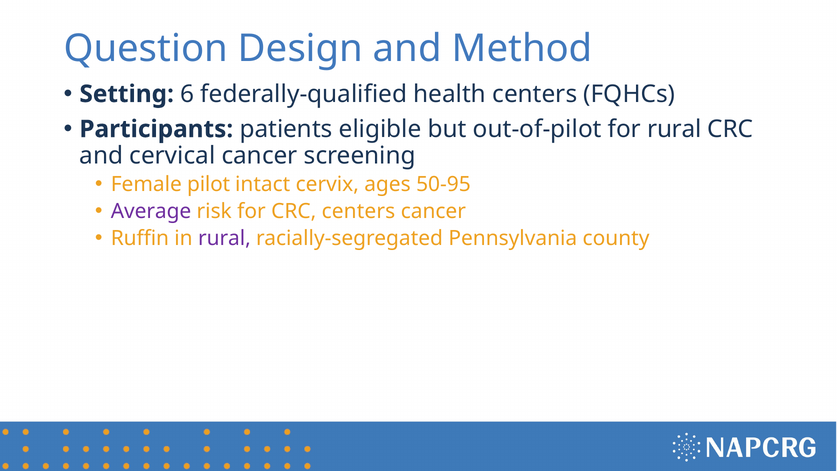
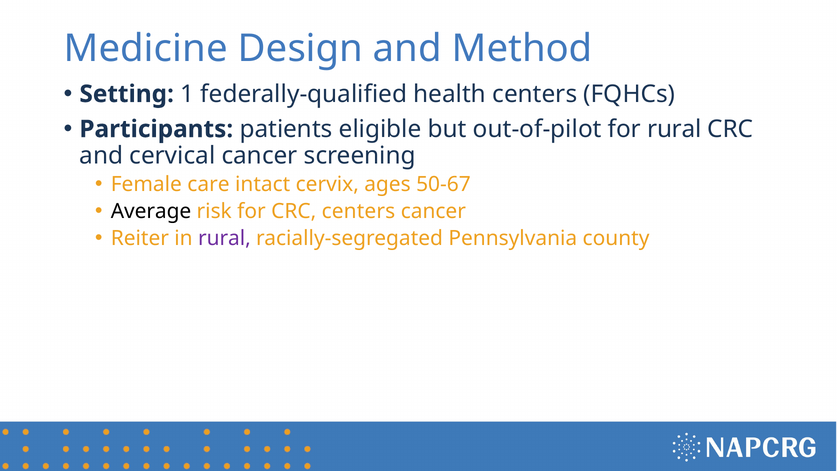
Question: Question -> Medicine (146, 49)
6: 6 -> 1 (187, 94)
pilot: pilot -> care (209, 184)
50-95: 50-95 -> 50-67 (443, 184)
Average colour: purple -> black (151, 211)
Ruffin: Ruffin -> Reiter (140, 238)
